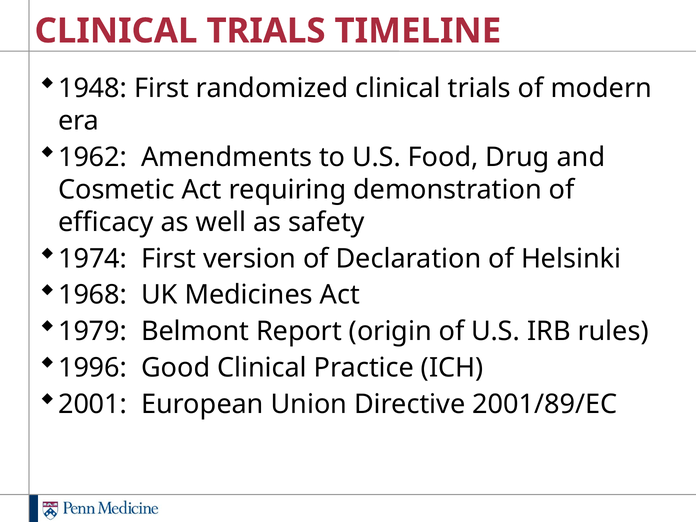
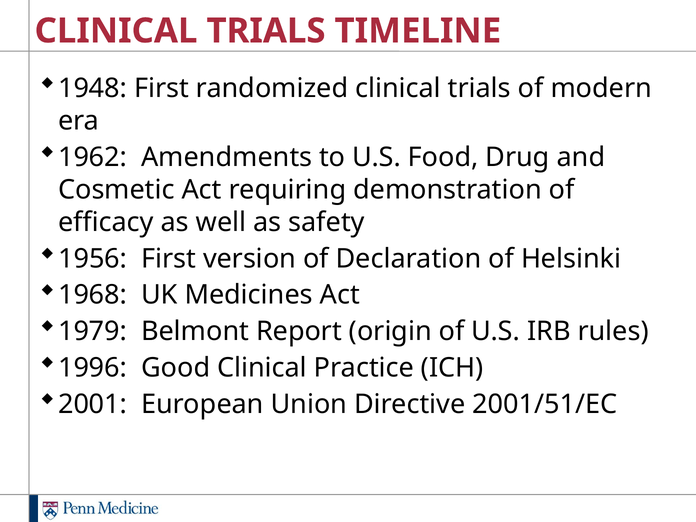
1974: 1974 -> 1956 (93, 259)
2001/89/EC: 2001/89/EC -> 2001/51/EC (545, 404)
